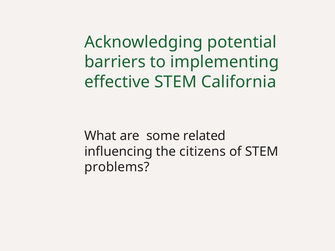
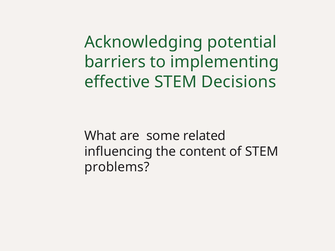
California: California -> Decisions (239, 82)
citizens: citizens -> content (203, 152)
